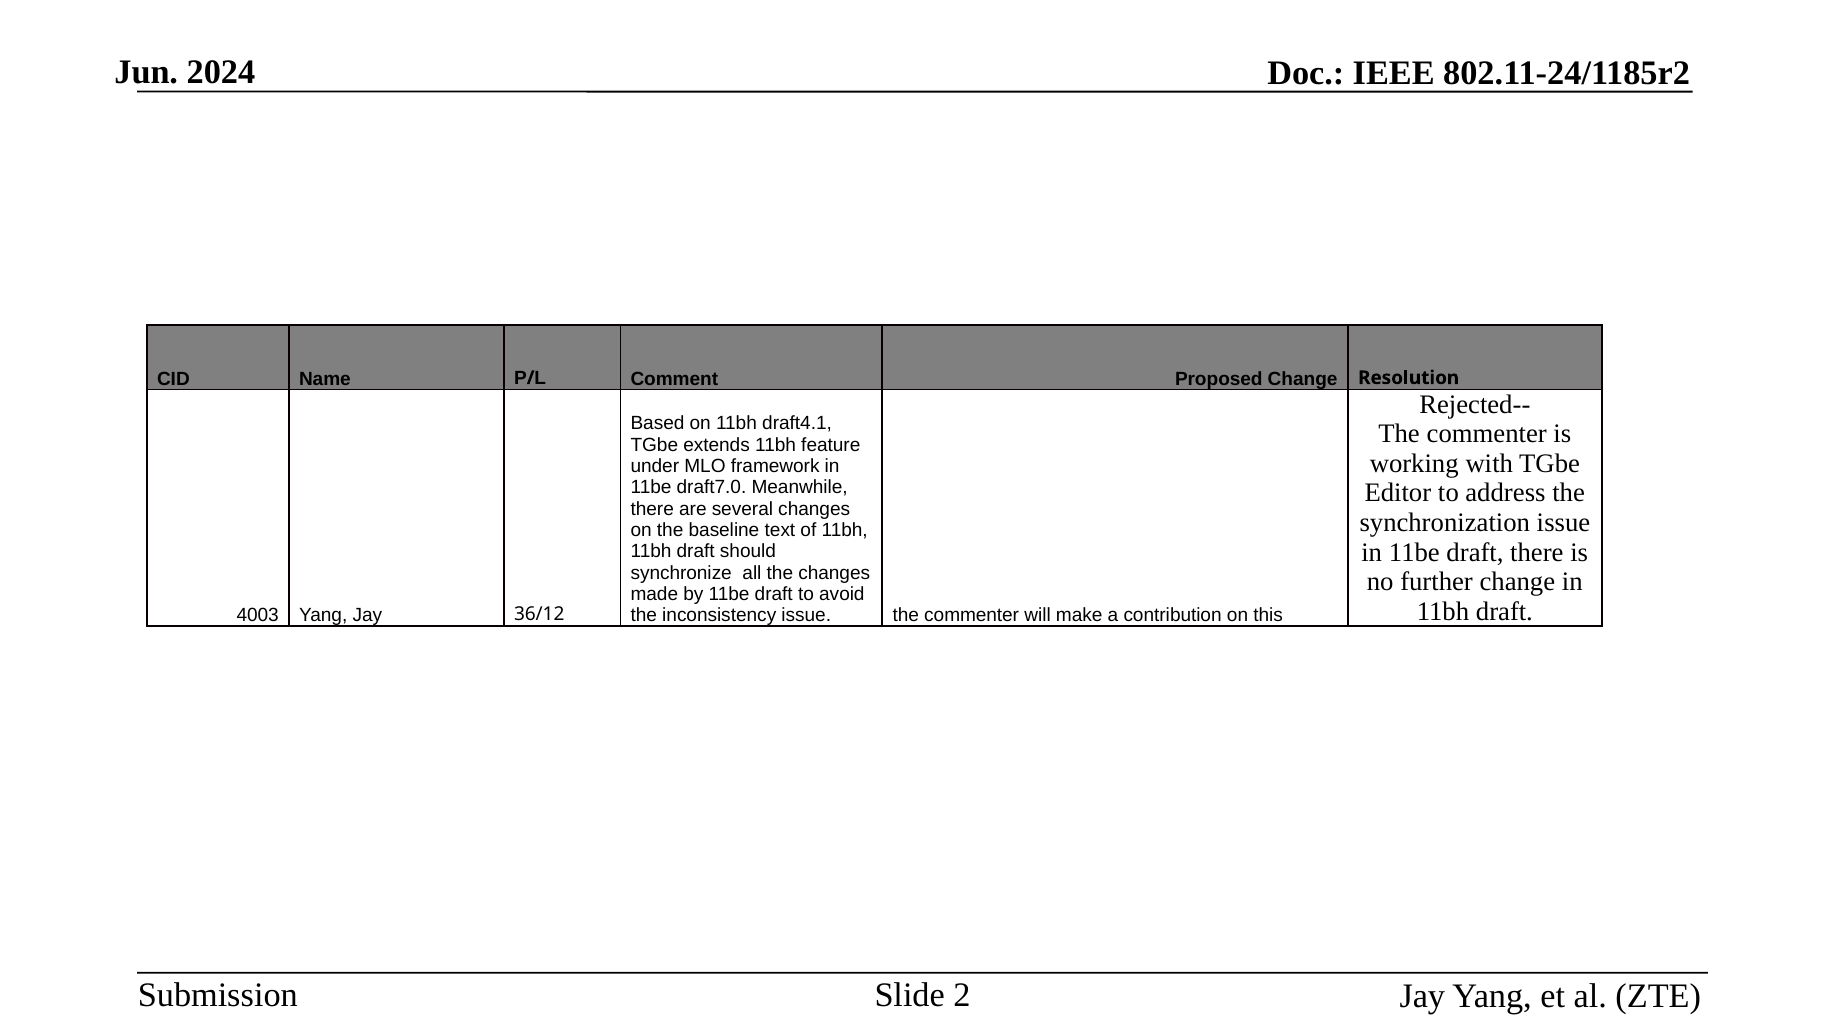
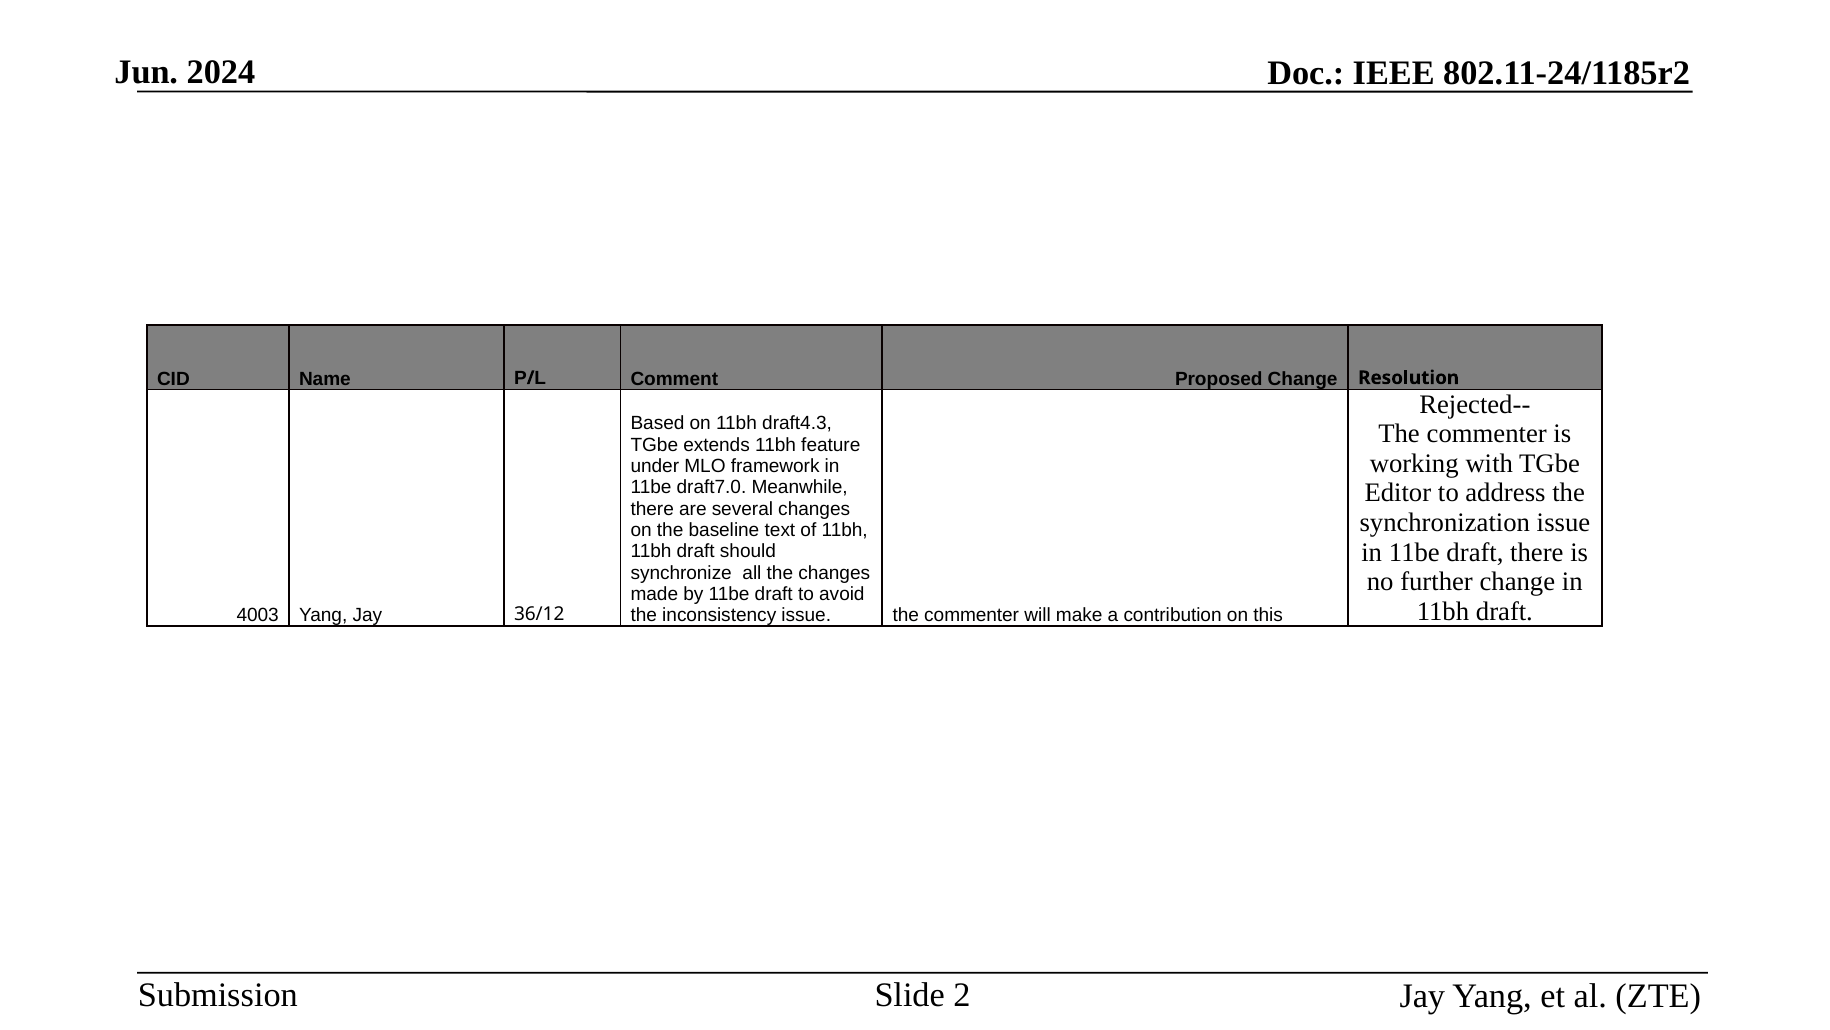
draft4.1: draft4.1 -> draft4.3 (797, 423)
